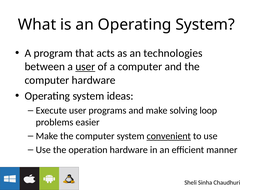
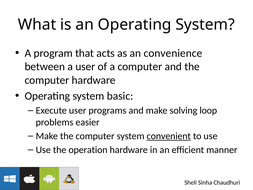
technologies: technologies -> convenience (173, 53)
user underline: present -> none (85, 67)
ideas: ideas -> basic (120, 96)
